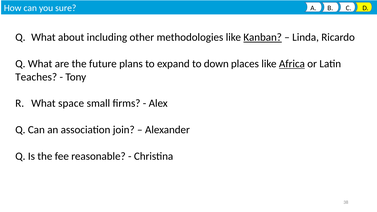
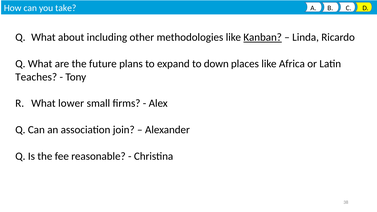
sure: sure -> take (66, 8)
Africa underline: present -> none (292, 64)
space: space -> lower (71, 103)
